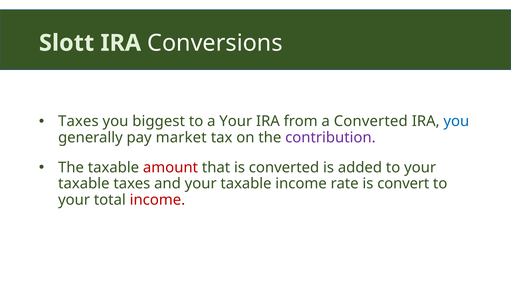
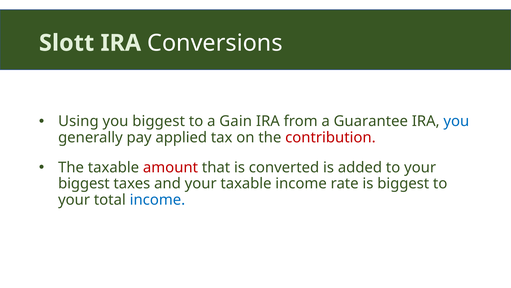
Taxes: Taxes -> Using (78, 121)
a Your: Your -> Gain (236, 121)
a Converted: Converted -> Guarantee (371, 121)
market: market -> applied (181, 137)
contribution colour: purple -> red (330, 137)
taxable: taxable -> biggest (84, 183)
is convert: convert -> biggest (403, 183)
income colour: red -> blue (157, 199)
